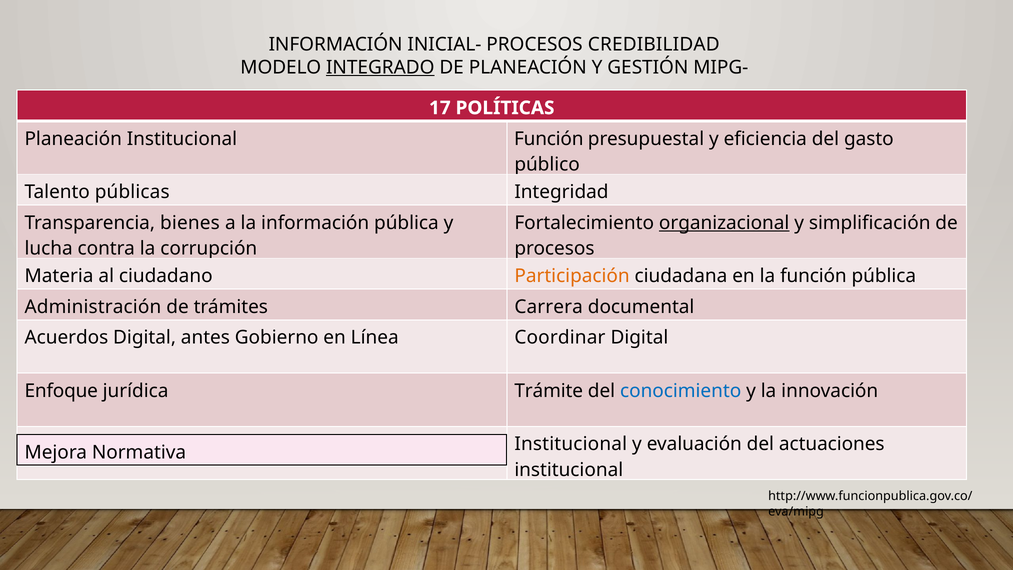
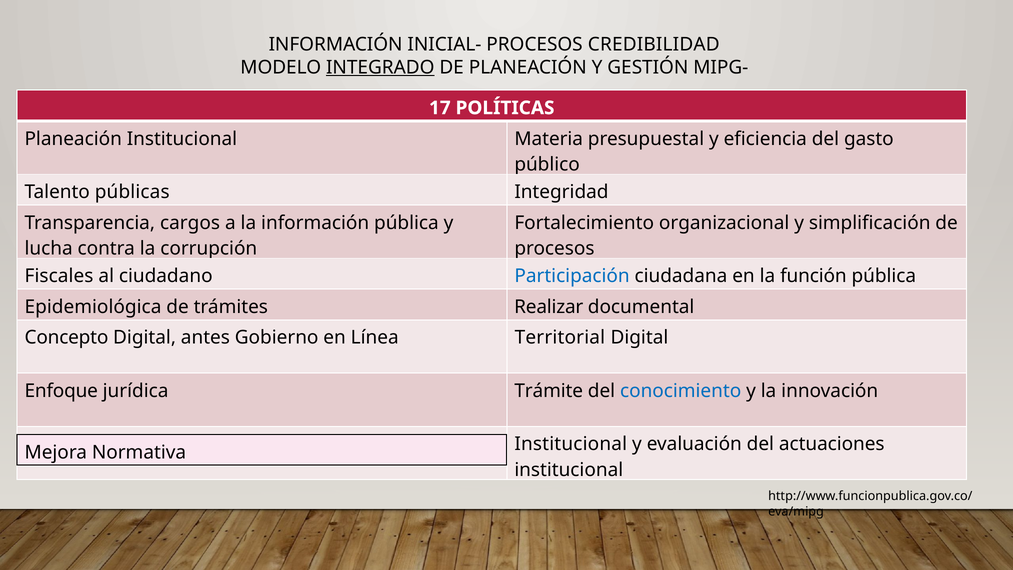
Institucional Función: Función -> Materia (549, 139)
bienes: bienes -> cargos (190, 223)
organizacional underline: present -> none (724, 223)
Materia: Materia -> Fiscales (59, 276)
Participación colour: orange -> blue (572, 276)
Administración: Administración -> Epidemiológica (93, 307)
Carrera: Carrera -> Realizar (549, 307)
Acuerdos: Acuerdos -> Concepto (66, 338)
Coordinar: Coordinar -> Territorial (560, 338)
